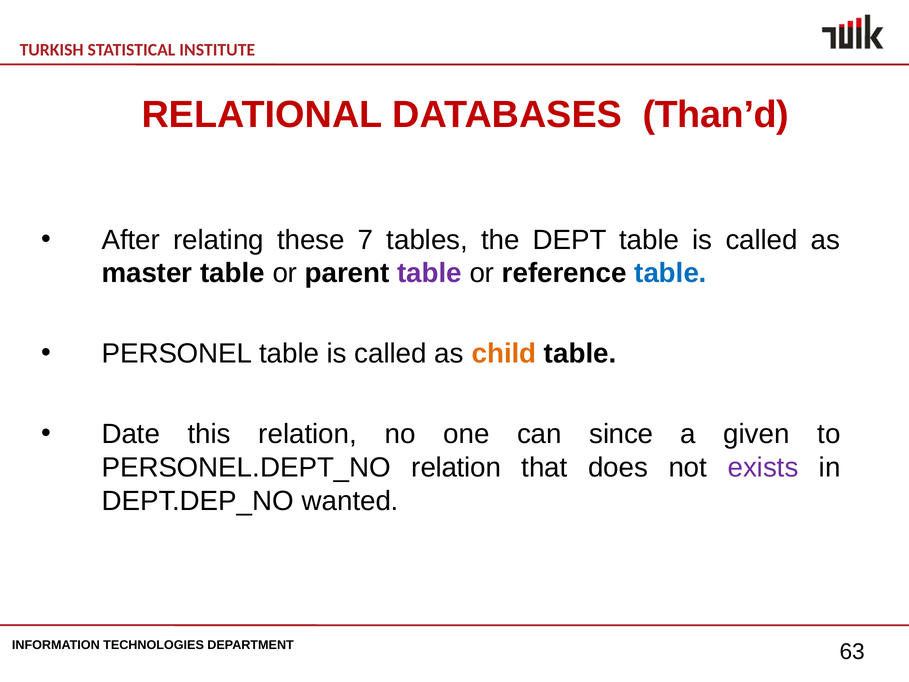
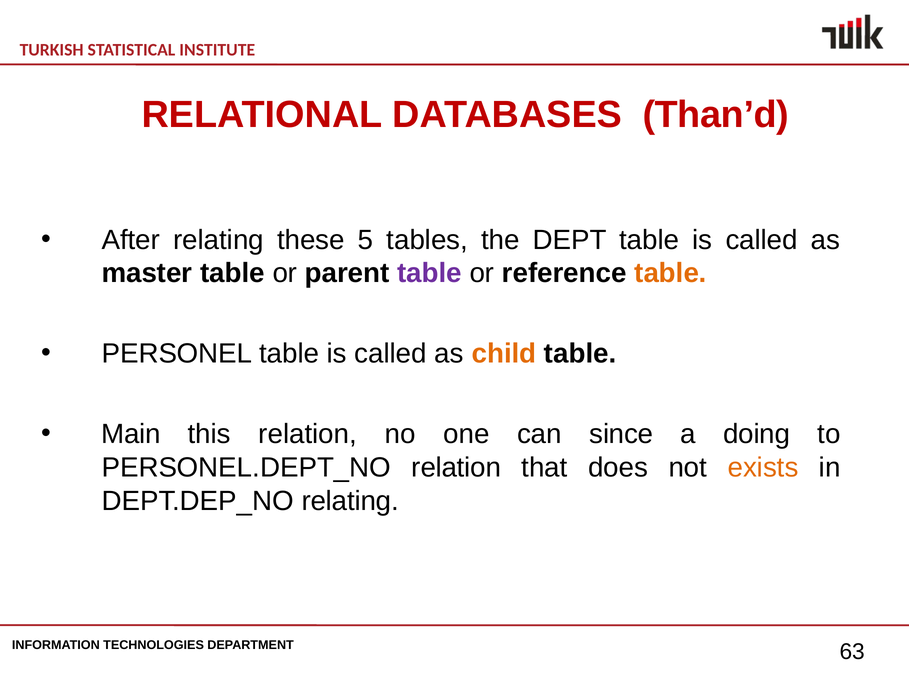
7: 7 -> 5 (366, 240)
table colour: blue -> orange (670, 273)
Date: Date -> Main (131, 434)
given: given -> doing (757, 434)
exists colour: purple -> orange (763, 467)
DEPT.DEP_NO wanted: wanted -> relating (350, 501)
